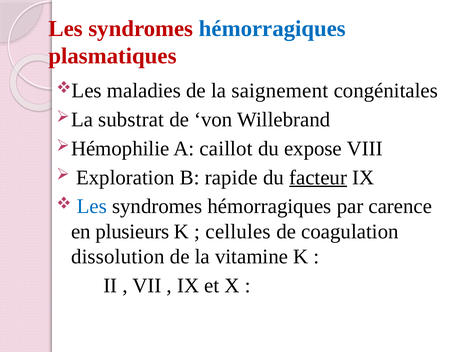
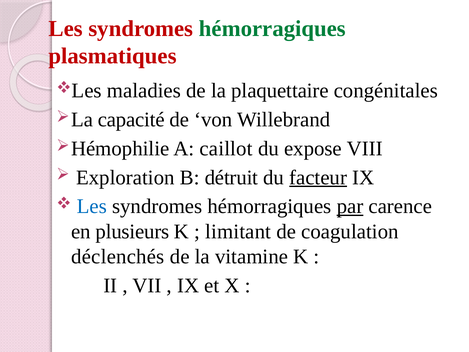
hémorragiques colour: blue -> green (272, 29)
saignement: saignement -> plaquettaire (280, 91)
substrat: substrat -> capacité (131, 119)
rapide: rapide -> détruit (231, 177)
par underline: none -> present (350, 206)
cellules: cellules -> limitant (238, 231)
dissolution: dissolution -> déclenchés (118, 256)
